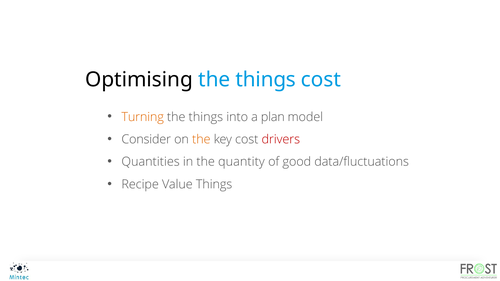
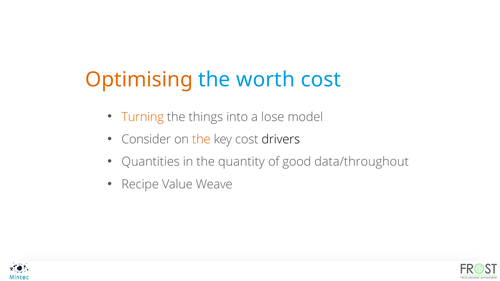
Optimising colour: black -> orange (139, 80)
things: things -> worth (266, 80)
plan: plan -> lose (273, 117)
drivers colour: red -> black (281, 139)
data/fluctuations: data/fluctuations -> data/throughout (362, 162)
Value Things: Things -> Weave (214, 184)
